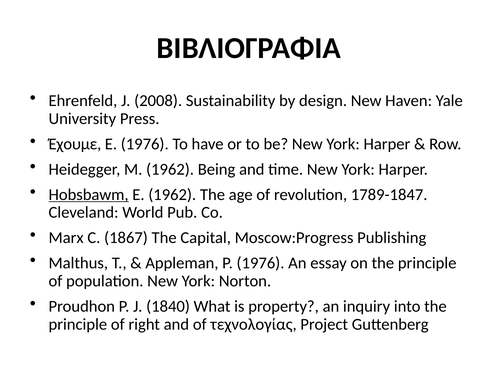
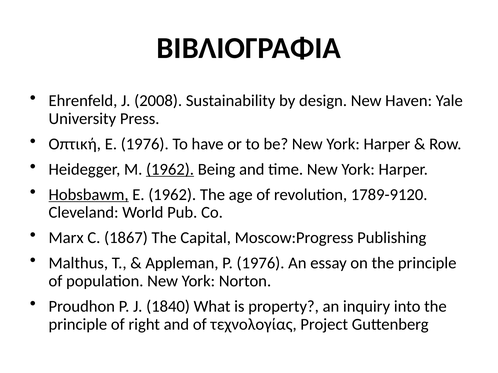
Έχουμε: Έχουμε -> Οπτική (75, 144)
1962 underline: none -> present (170, 169)
1789-1847: 1789-1847 -> 1789-9120 (389, 195)
